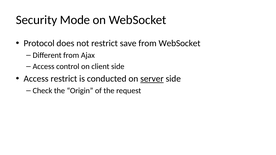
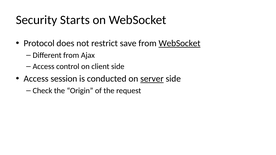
Mode: Mode -> Starts (75, 20)
WebSocket underline: none -> present (180, 43)
Access restrict: restrict -> session (64, 79)
